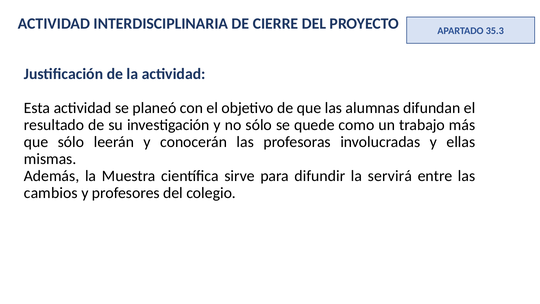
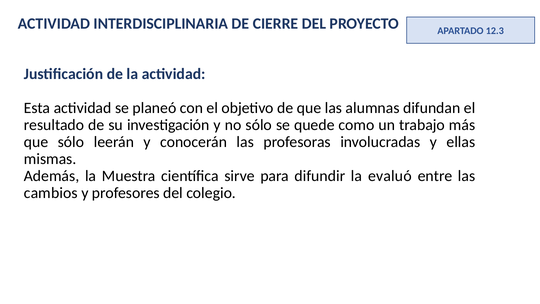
35.3: 35.3 -> 12.3 (495, 31)
servirá: servirá -> evaluó (390, 176)
